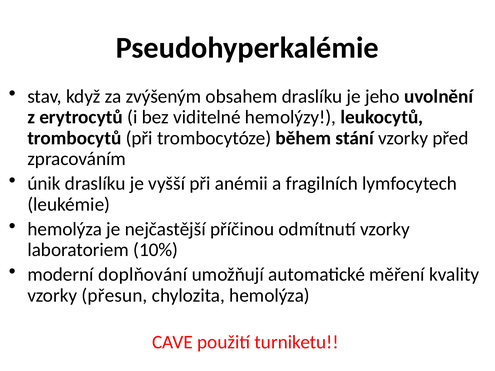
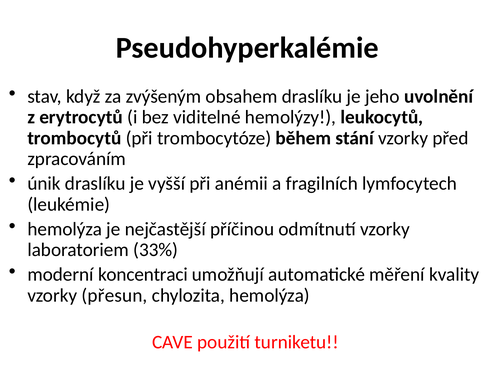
10%: 10% -> 33% (156, 250)
doplňování: doplňování -> koncentraci (143, 275)
